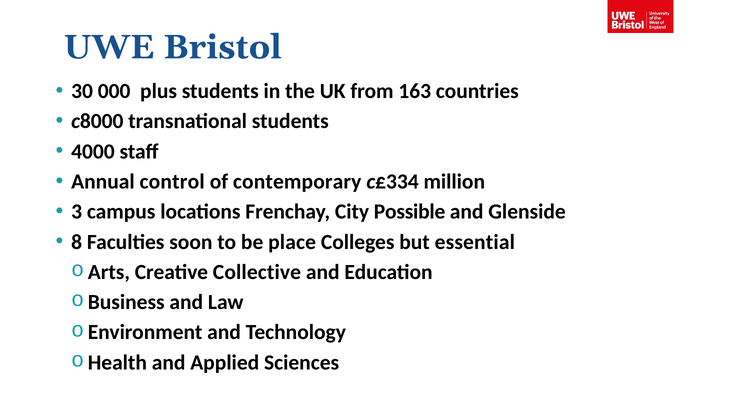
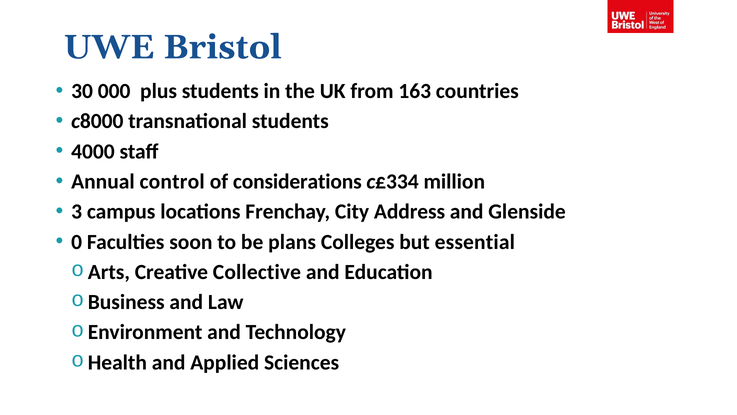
contemporary: contemporary -> considerations (297, 181)
Possible: Possible -> Address (410, 212)
8: 8 -> 0 (77, 242)
place: place -> plans (292, 242)
